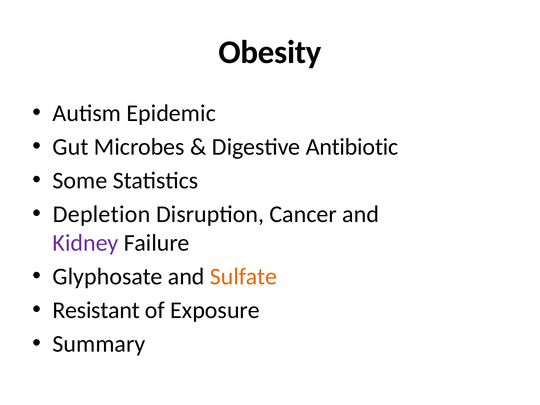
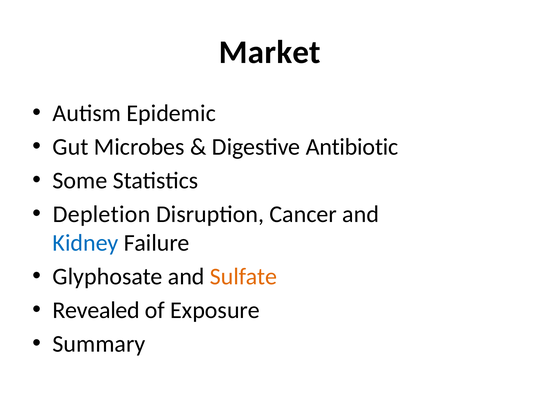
Obesity: Obesity -> Market (270, 52)
Kidney colour: purple -> blue (86, 243)
Resistant: Resistant -> Revealed (96, 310)
